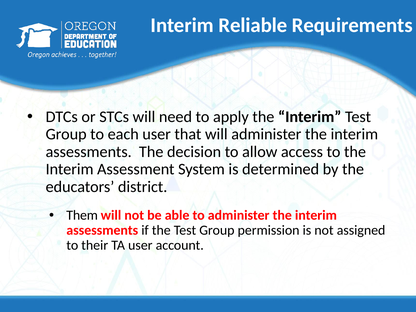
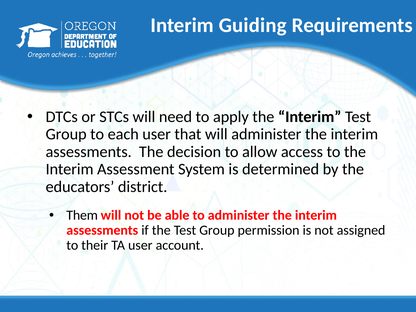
Reliable: Reliable -> Guiding (253, 25)
